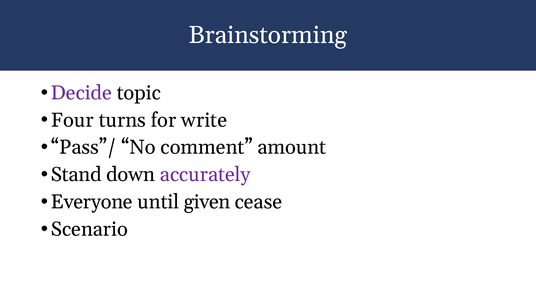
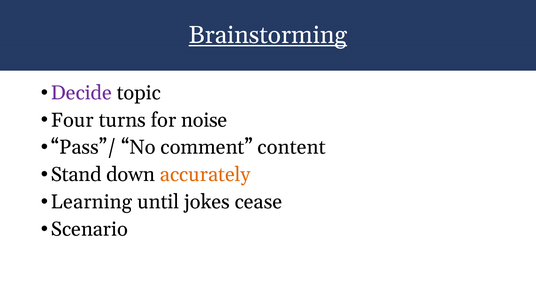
Brainstorming underline: none -> present (268, 35)
write: write -> noise (204, 120)
amount: amount -> content (292, 148)
accurately colour: purple -> orange (205, 175)
Everyone: Everyone -> Learning (92, 202)
given: given -> jokes (207, 202)
